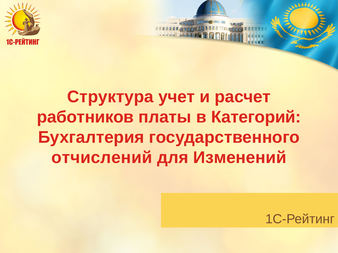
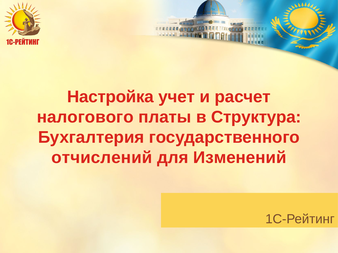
Структура: Структура -> Настройка (110, 97)
работников: работников -> налогового (85, 117)
Категорий: Категорий -> Структура (256, 117)
